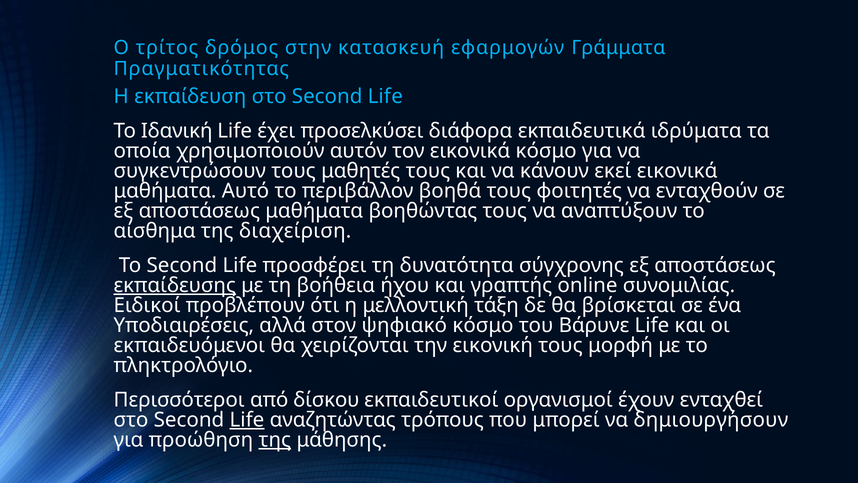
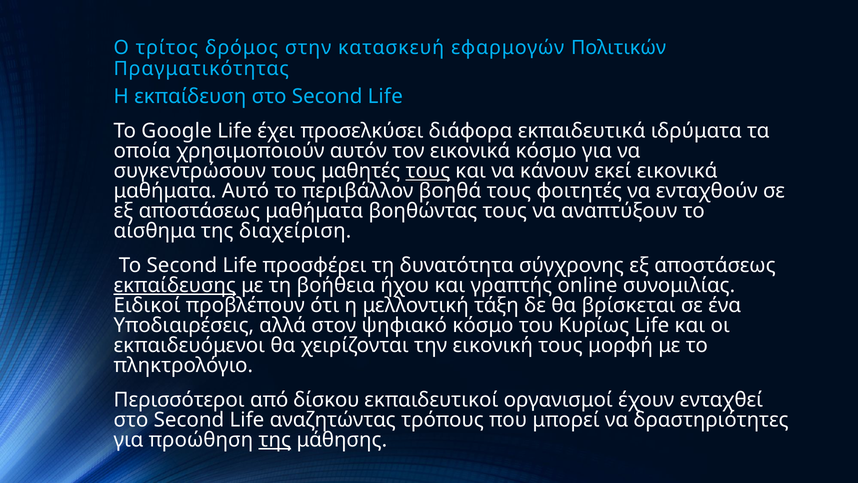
Γράμματα: Γράμματα -> Πολιτικών (619, 48)
Ιδανική: Ιδανική -> Google (177, 131)
τους underline: none -> present (428, 171)
Βάρυνε: Βάρυνε -> Κυρίως (594, 325)
Life underline: present -> none (247, 420)
δημιουργήσουν: δημιουργήσουν -> δραστηριότητες (711, 420)
